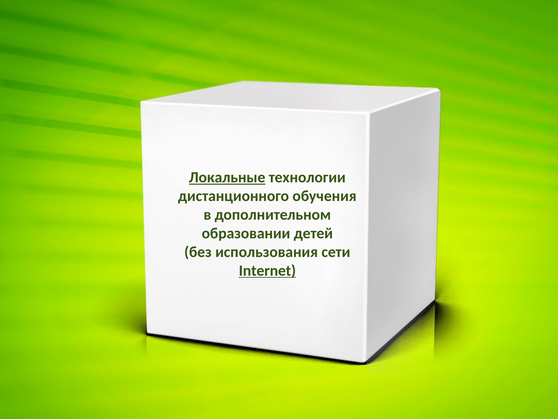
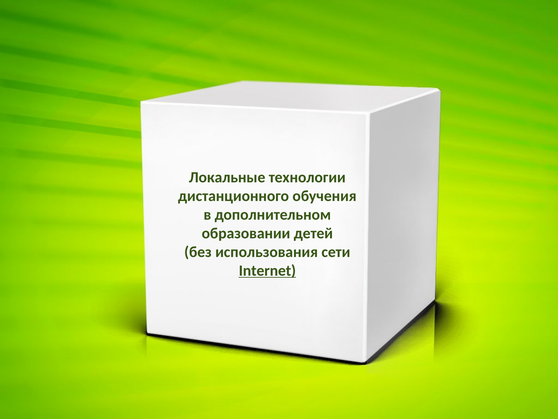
Локальные underline: present -> none (227, 177)
